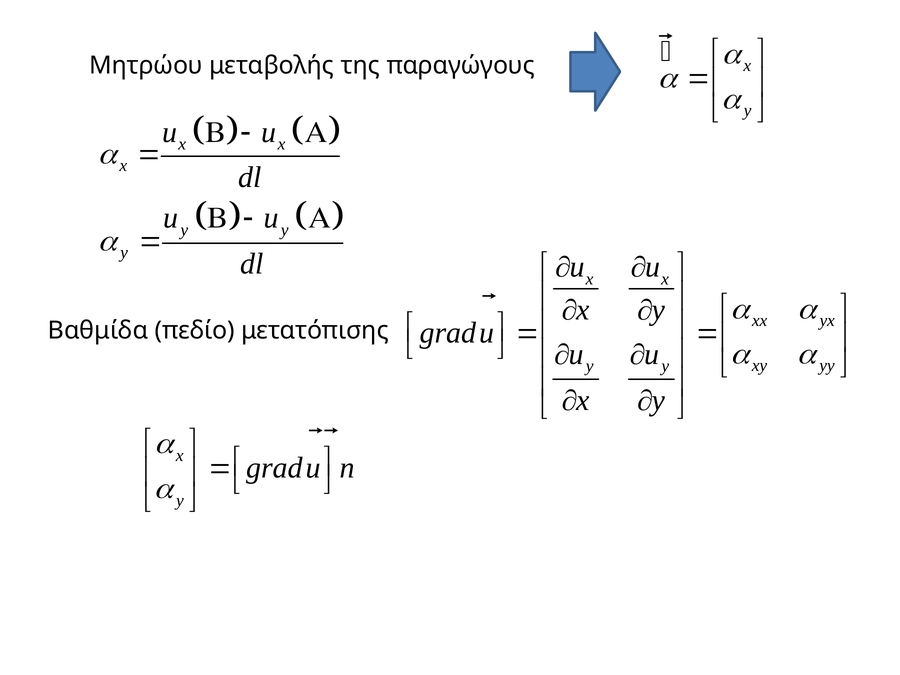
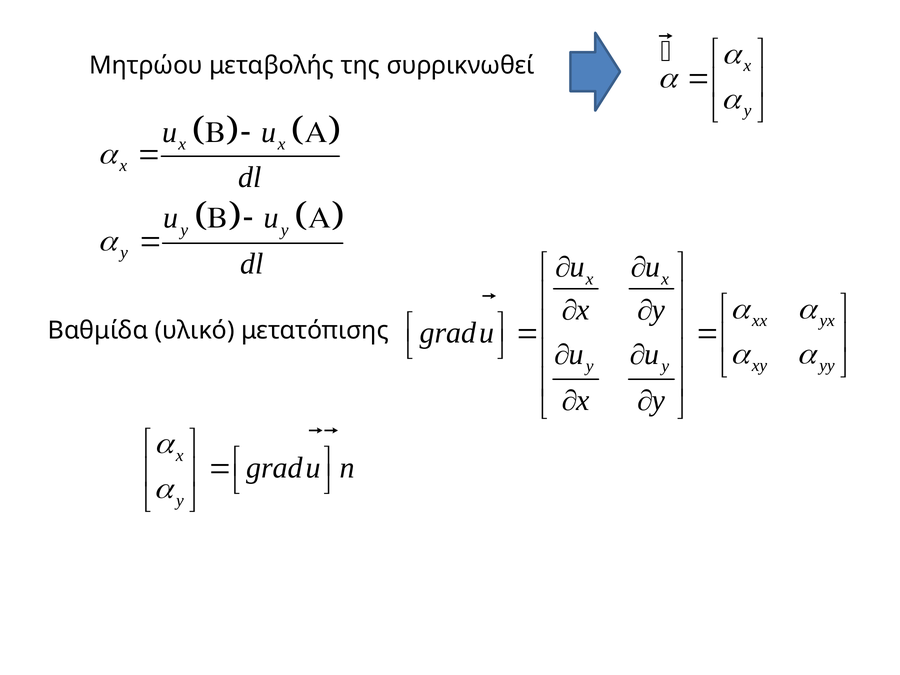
παραγώγους: παραγώγους -> συρρικνωθεί (461, 66)
πεδίο: πεδίο -> υλικό (195, 330)
